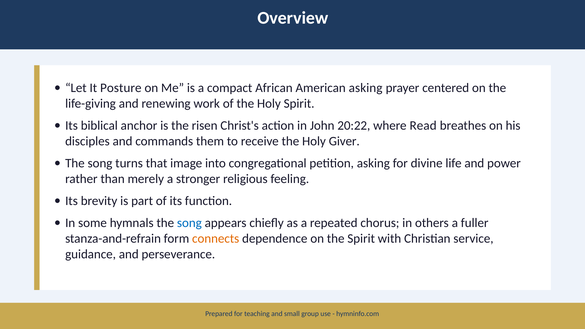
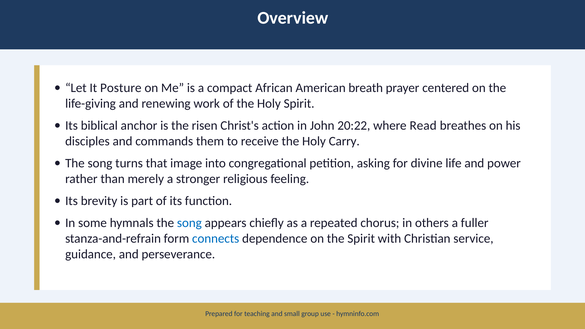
American asking: asking -> breath (366, 88)
Giver: Giver -> Carry (344, 141)
connects colour: orange -> blue (216, 239)
